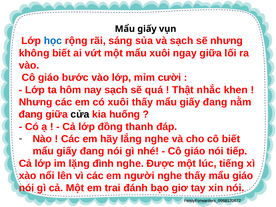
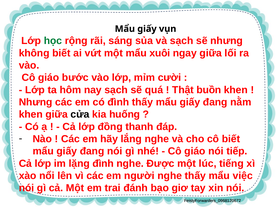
học colour: blue -> green (53, 41)
nhắc: nhắc -> buồn (209, 90)
có xuôi: xuôi -> đình (118, 102)
đang: đang -> khen (31, 114)
mẩu giáo: giáo -> việc (243, 176)
